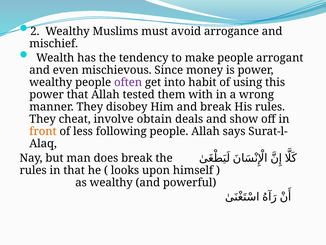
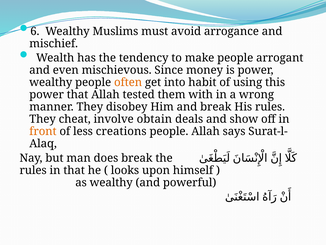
2: 2 -> 6 (35, 31)
often colour: purple -> orange (128, 82)
following: following -> creations (121, 131)
